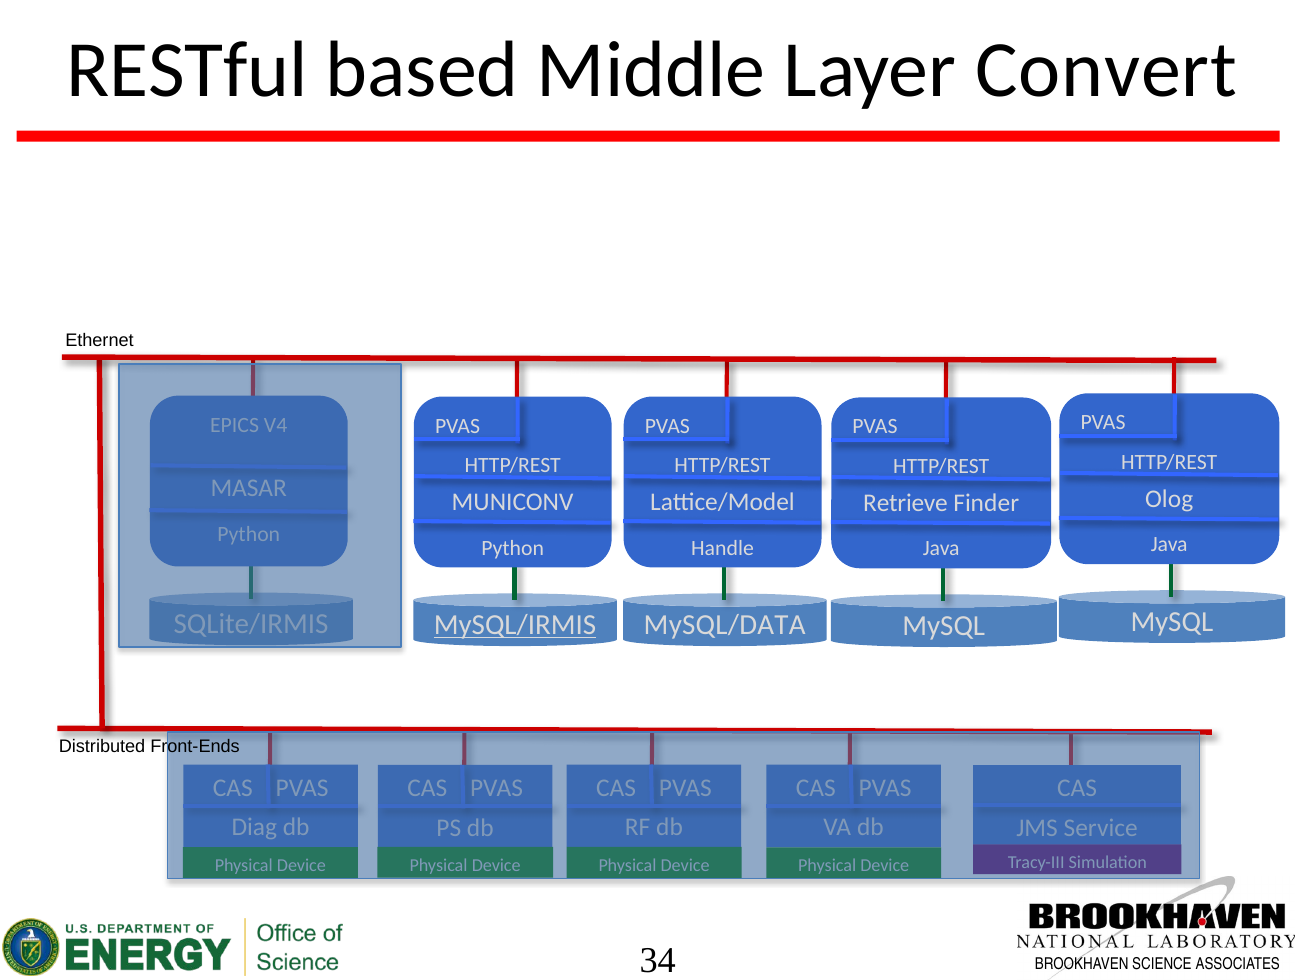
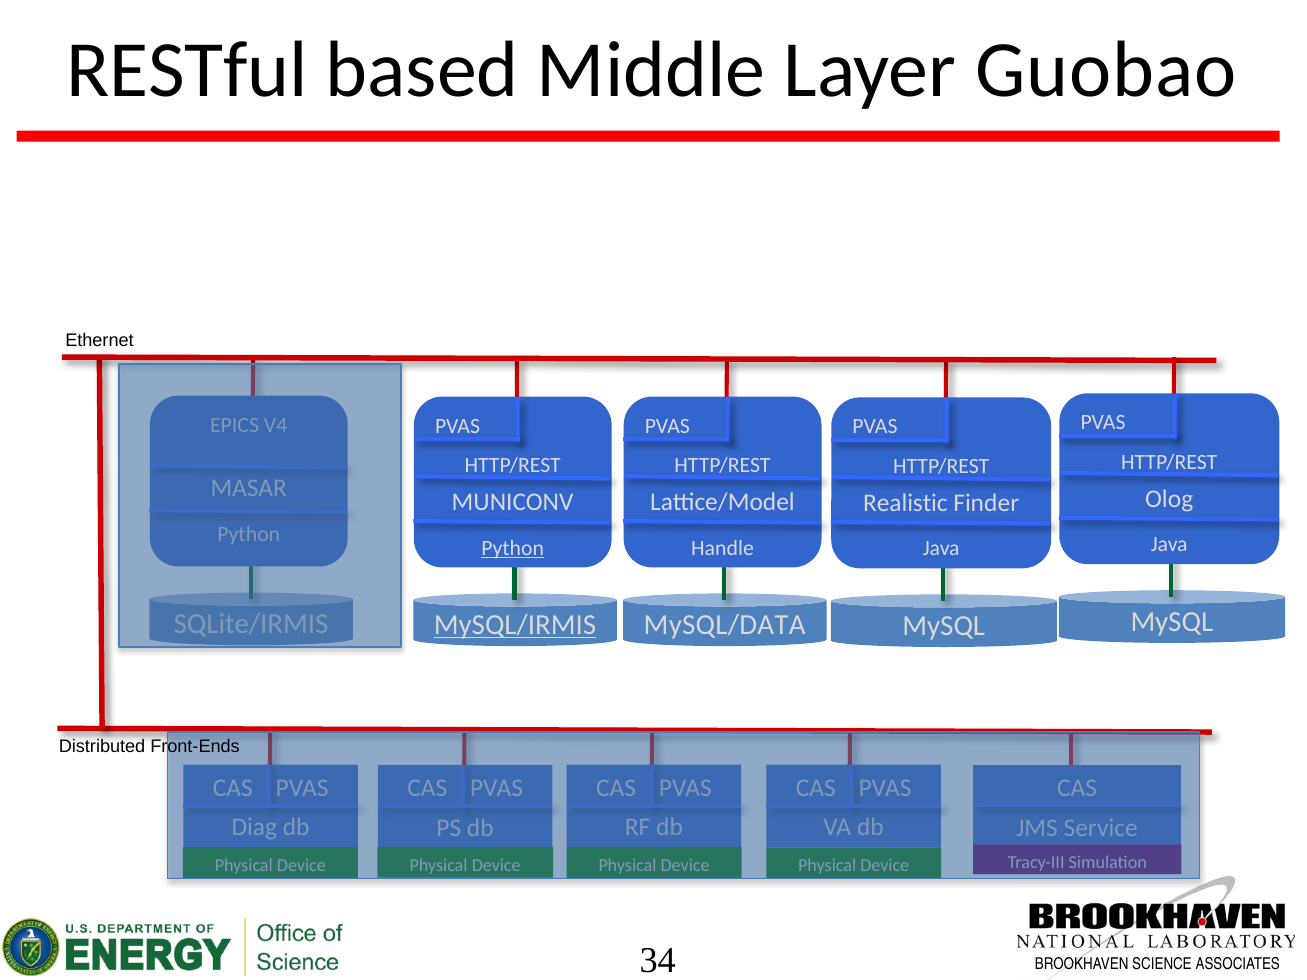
Convert: Convert -> Guobao (1106, 70)
Retrieve: Retrieve -> Realistic (905, 503)
Python underline: none -> present (513, 548)
